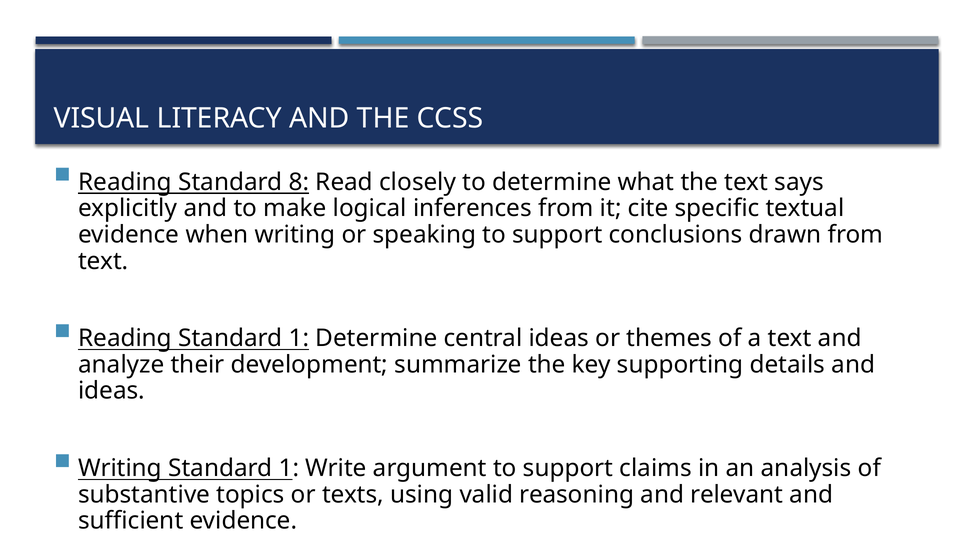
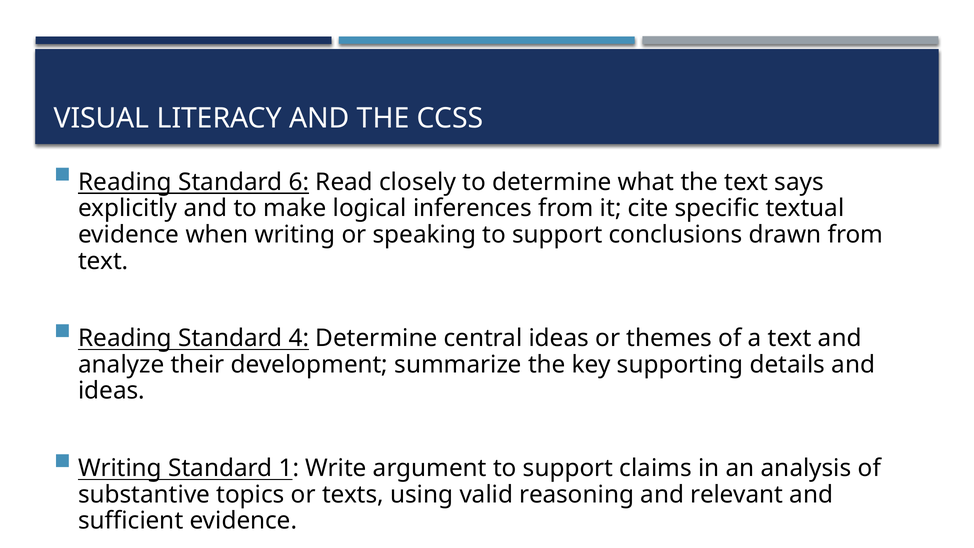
8: 8 -> 6 (299, 182)
Reading Standard 1: 1 -> 4 (299, 338)
